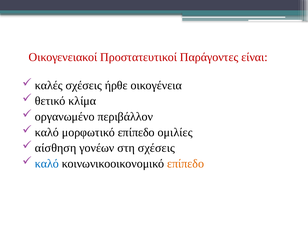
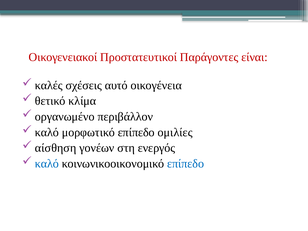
ήρθε: ήρθε -> αυτό (116, 85)
στη σχέσεις: σχέσεις -> ενεργός (157, 148)
επίπεδο colour: orange -> blue (186, 164)
